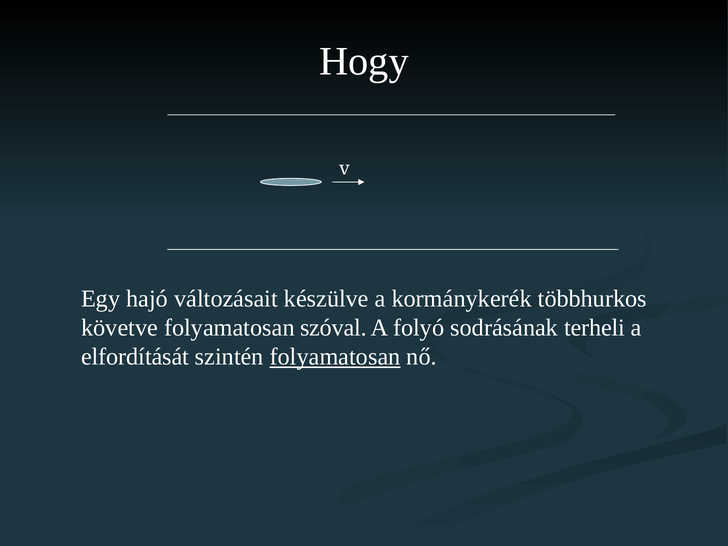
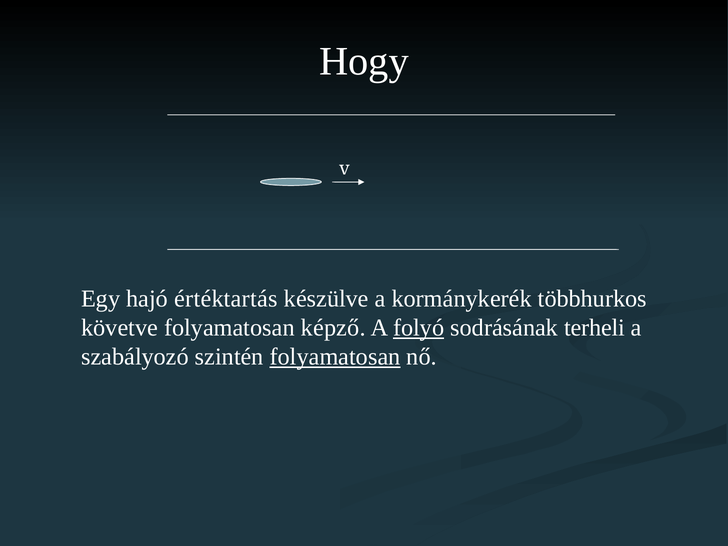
változásait: változásait -> értéktartás (226, 298)
szóval: szóval -> képző (333, 328)
folyó underline: none -> present (419, 328)
elfordítását: elfordítását -> szabályozó (135, 357)
